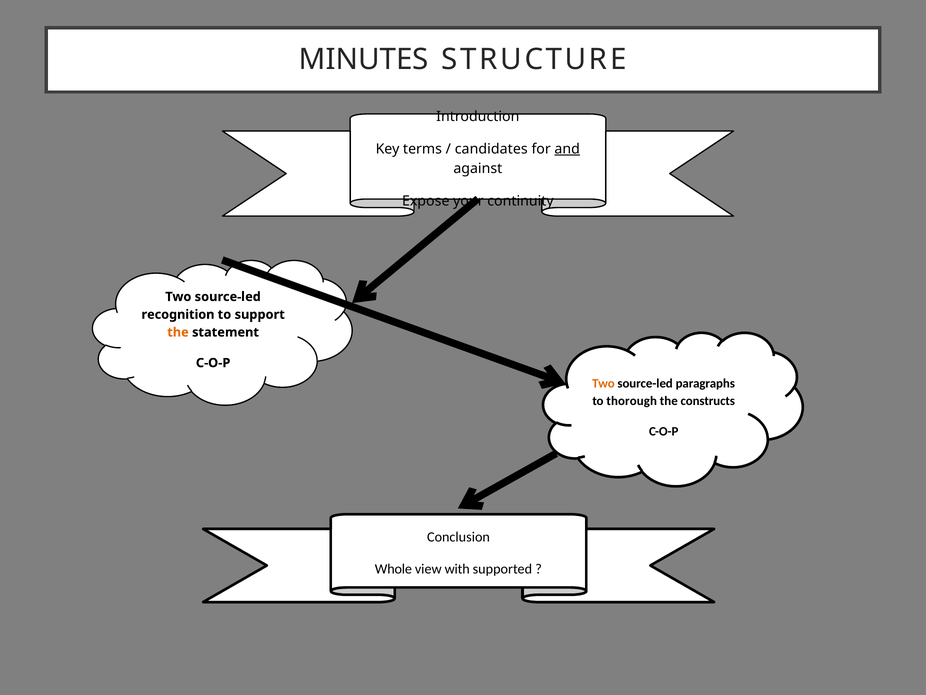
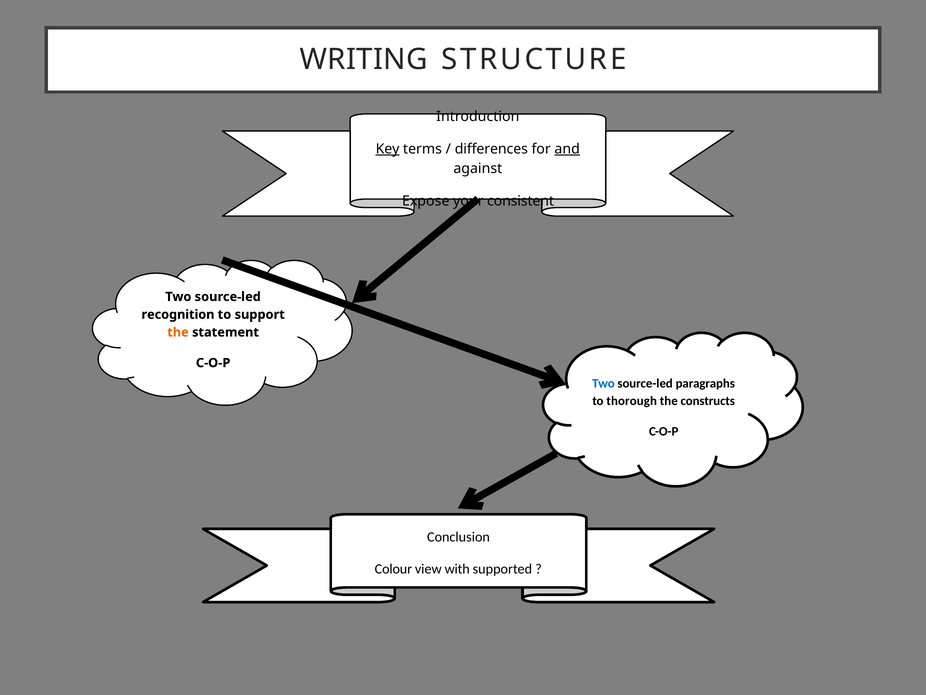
MINUTES: MINUTES -> WRITING (364, 60)
Key underline: none -> present (388, 149)
candidates: candidates -> differences (491, 149)
continuity: continuity -> consistent (521, 201)
Two colour: orange -> blue (603, 383)
Whole: Whole -> Colour (393, 569)
